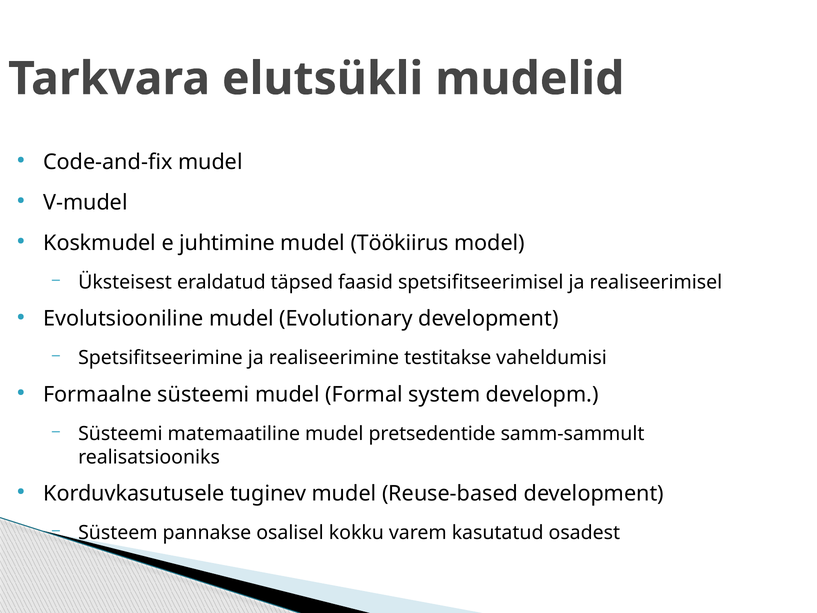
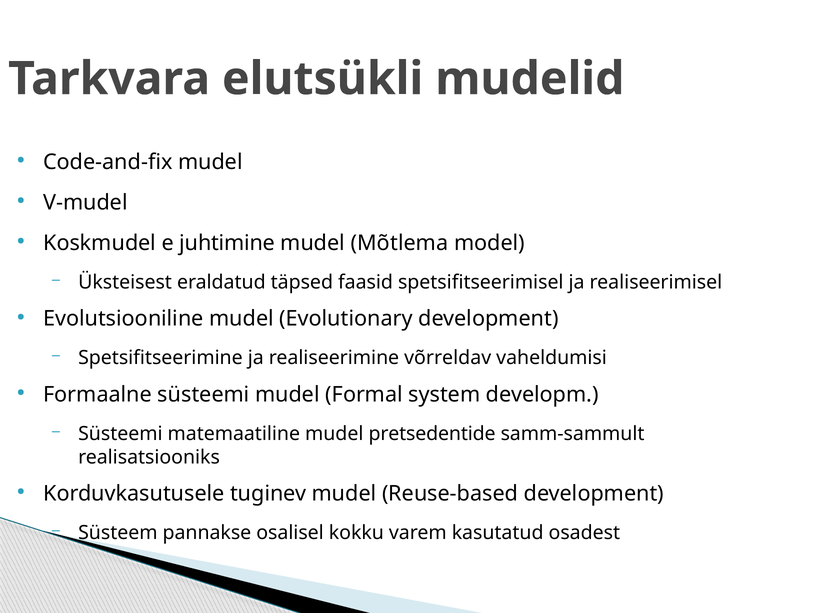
Töökiirus: Töökiirus -> Mõtlema (400, 243)
testitakse: testitakse -> võrreldav (448, 358)
